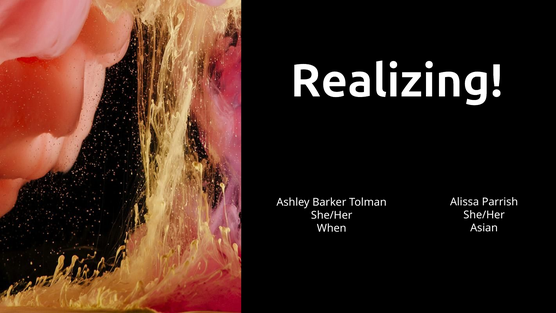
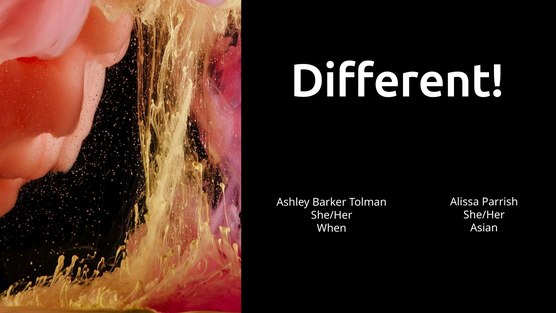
Realizing: Realizing -> Different (397, 81)
